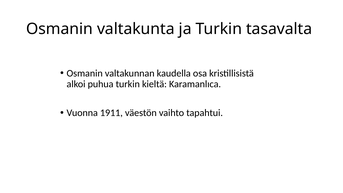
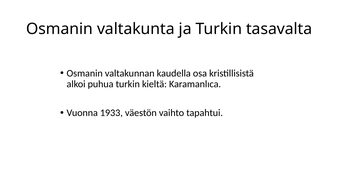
1911: 1911 -> 1933 (111, 113)
